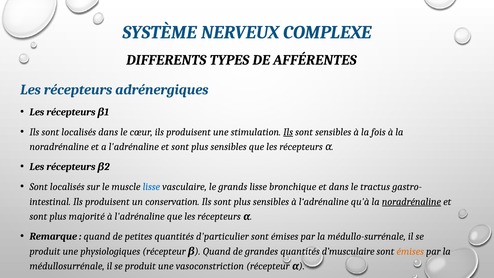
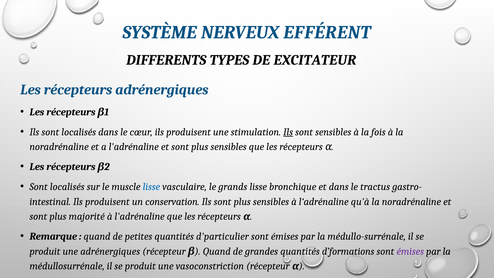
COMPLEXE: COMPLEXE -> EFFÉRENT (327, 32)
AFFÉRENTES: AFFÉRENTES -> EXCITATEUR (315, 60)
noradrénaline underline: present -> none (411, 202)
une physiologiques: physiologiques -> adrénergiques (110, 251)
d’musculaire: d’musculaire -> d’formations (348, 251)
émises colour: orange -> purple (410, 251)
